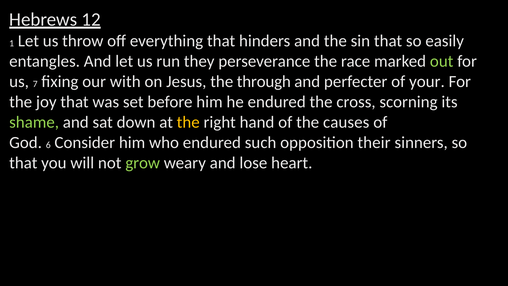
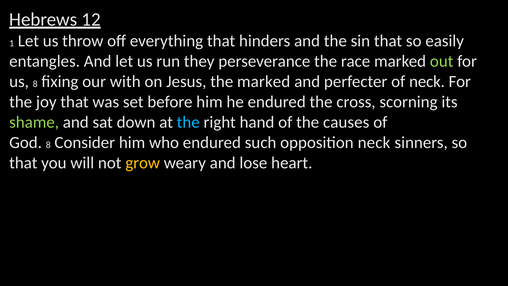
us 7: 7 -> 8 (35, 84)
the through: through -> marked (264, 82)
of your: your -> neck (427, 82)
the colour: yellow -> light blue (188, 122)
God 6: 6 -> 8 (48, 145)
opposition their: their -> neck (374, 143)
grow colour: light green -> yellow (143, 163)
